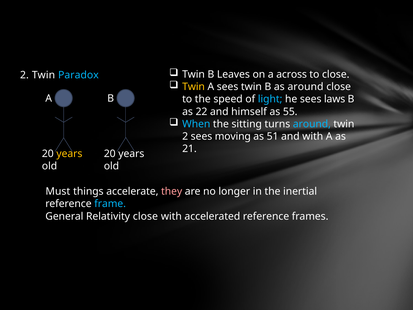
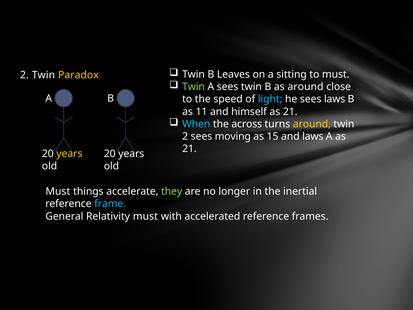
across: across -> sitting (292, 74)
to close: close -> must (336, 74)
Paradox colour: light blue -> yellow (78, 75)
Twin colour: yellow -> light green (194, 87)
22: 22 -> 11 (201, 112)
himself as 55: 55 -> 21 (290, 112)
sitting: sitting -> across (247, 124)
around colour: light blue -> yellow (312, 124)
51: 51 -> 15 (273, 136)
and with: with -> laws (313, 136)
they colour: pink -> light green (172, 191)
Relativity close: close -> must (145, 216)
